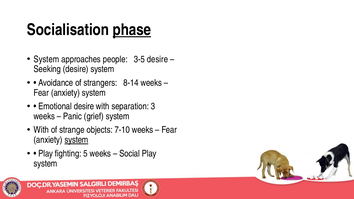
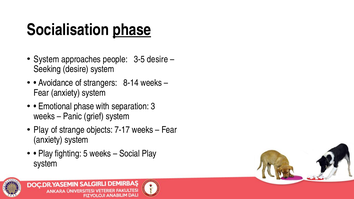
Emotional desire: desire -> phase (84, 106)
With: With -> Play (41, 130)
7-10: 7-10 -> 7-17 (122, 130)
system underline: present -> none (76, 140)
